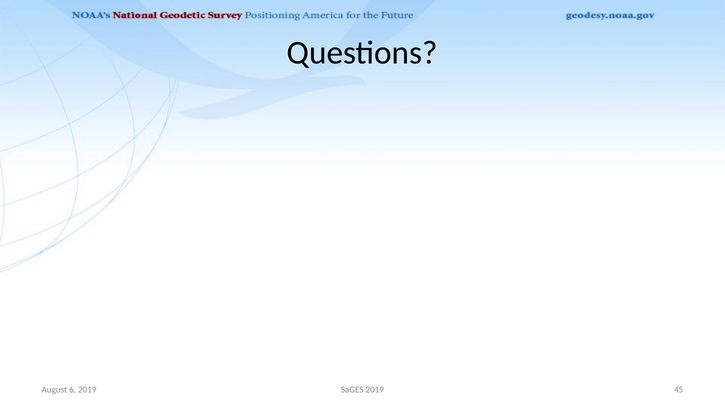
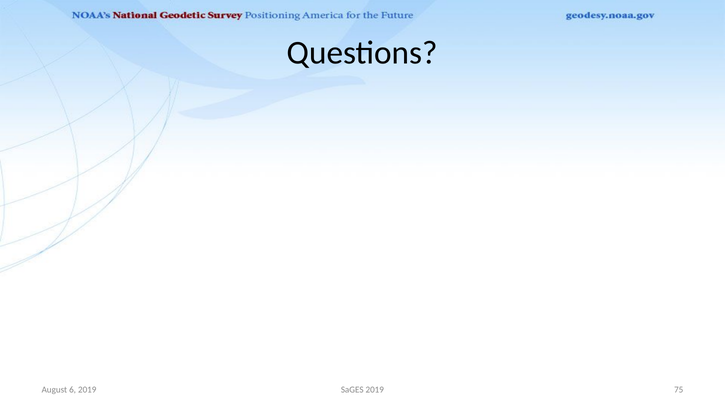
45: 45 -> 75 (679, 389)
